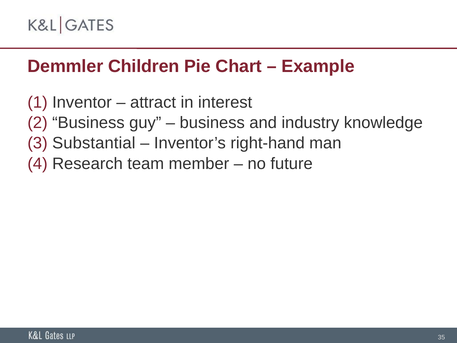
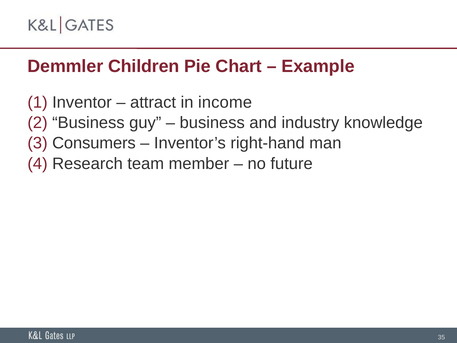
interest: interest -> income (225, 102)
Substantial: Substantial -> Consumers (94, 143)
